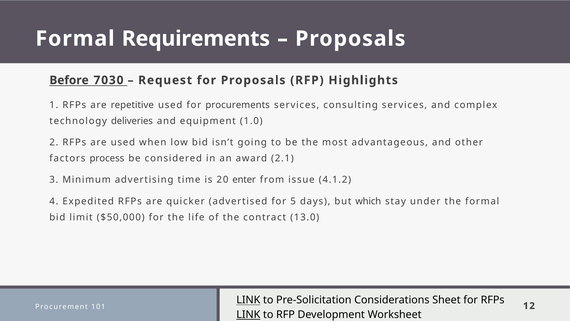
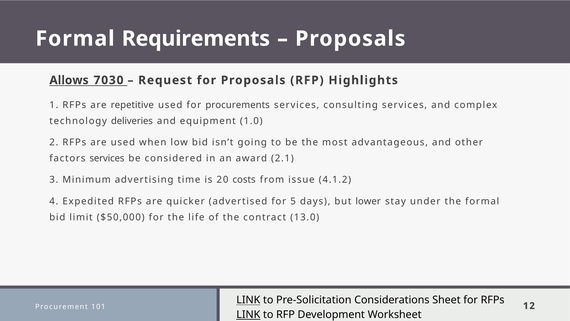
Before: Before -> Allows (69, 80)
factors process: process -> services (107, 158)
enter: enter -> costs (244, 180)
which: which -> lower (368, 201)
